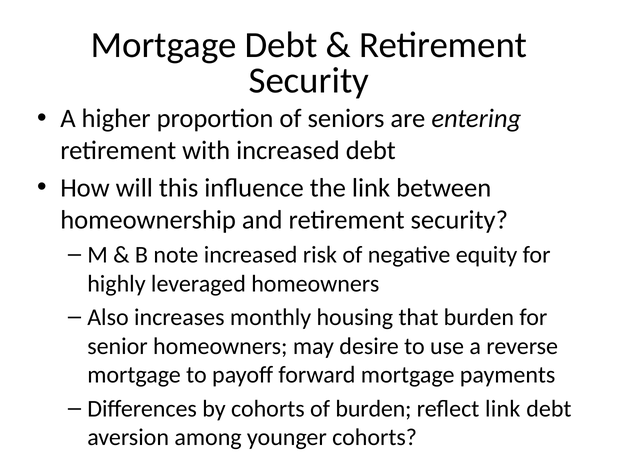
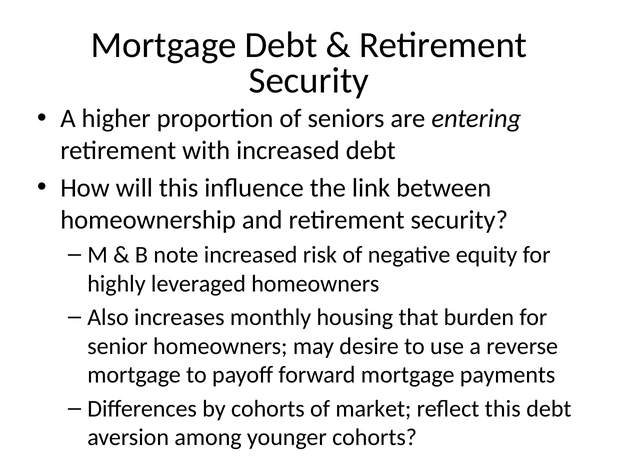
of burden: burden -> market (373, 409)
reflect link: link -> this (503, 409)
